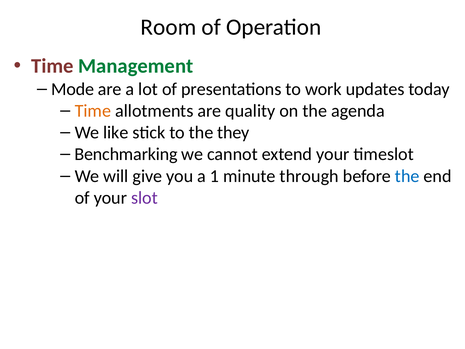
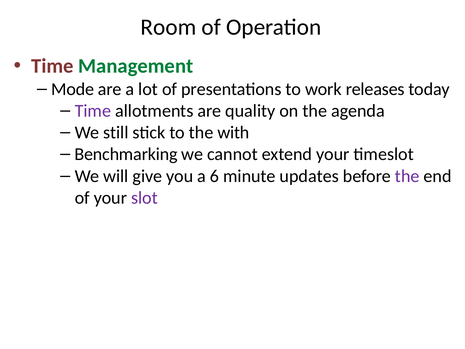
updates: updates -> releases (375, 89)
Time colour: orange -> purple (93, 111)
like: like -> still (116, 133)
they: they -> with (233, 133)
1: 1 -> 6 (215, 176)
through: through -> updates (309, 176)
the colour: blue -> purple (407, 176)
